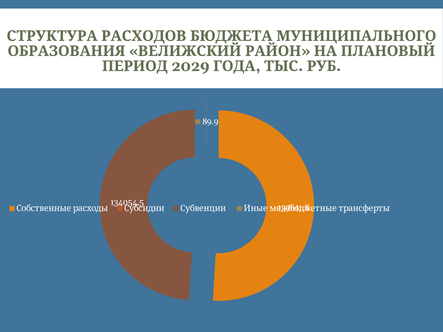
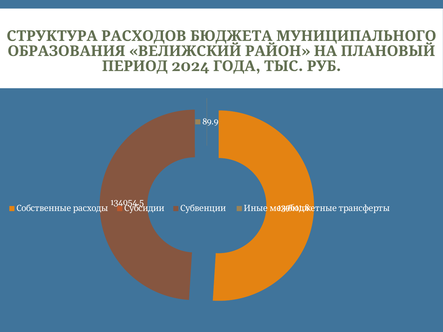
2029: 2029 -> 2024 (190, 66)
